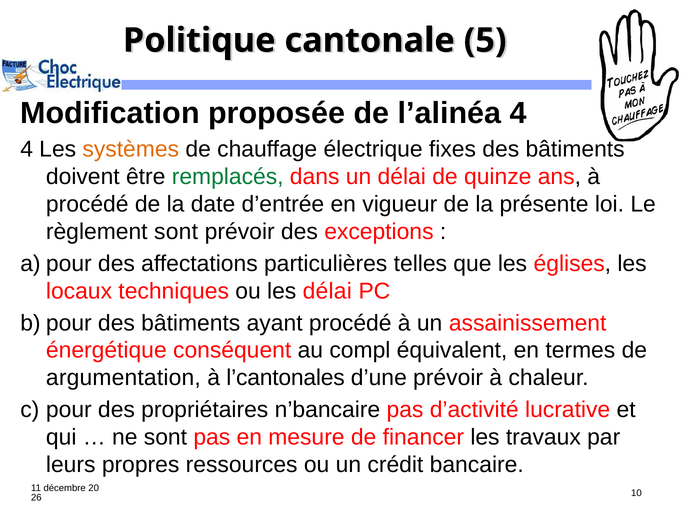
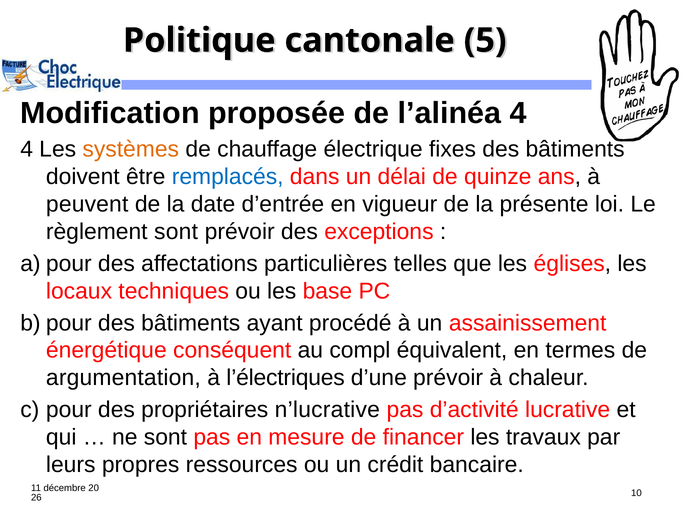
remplacés colour: green -> blue (228, 177)
procédé: procédé -> peuvent (87, 204)
les délai: délai -> base (327, 291)
l’cantonales: l’cantonales -> l’électriques (286, 378)
n’bancaire: n’bancaire -> n’lucrative (327, 410)
